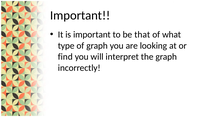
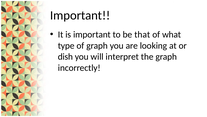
find: find -> dish (65, 56)
